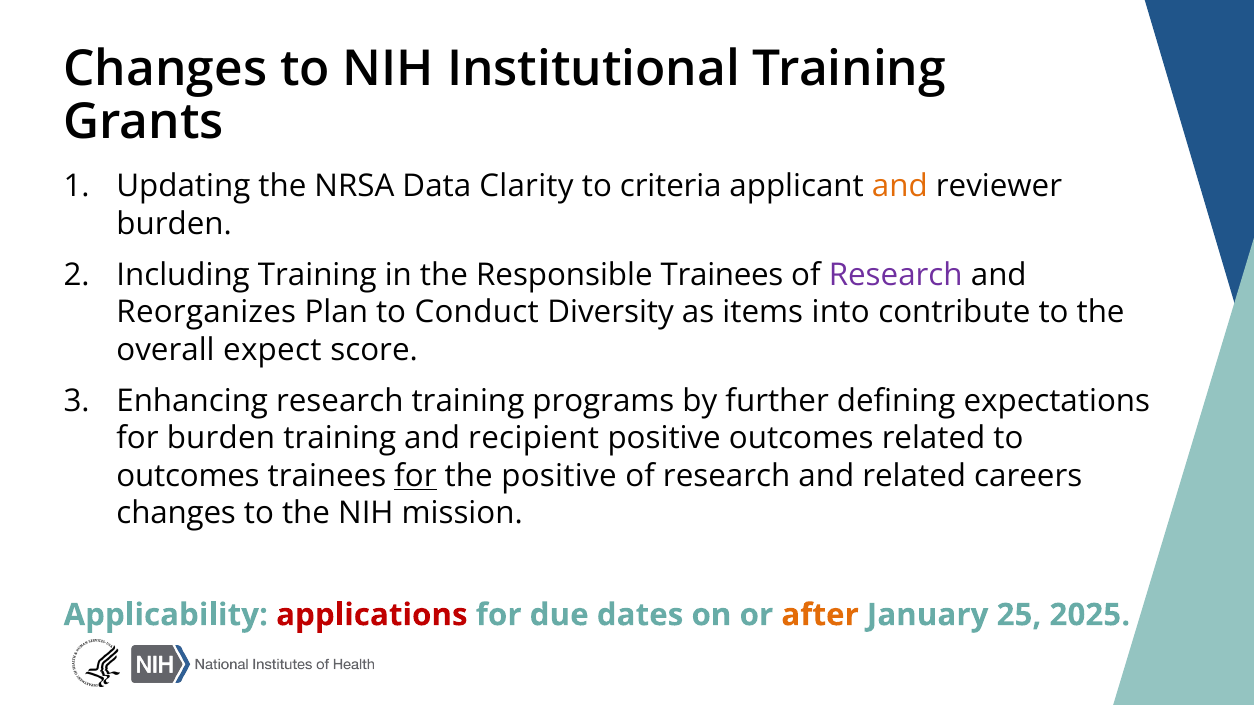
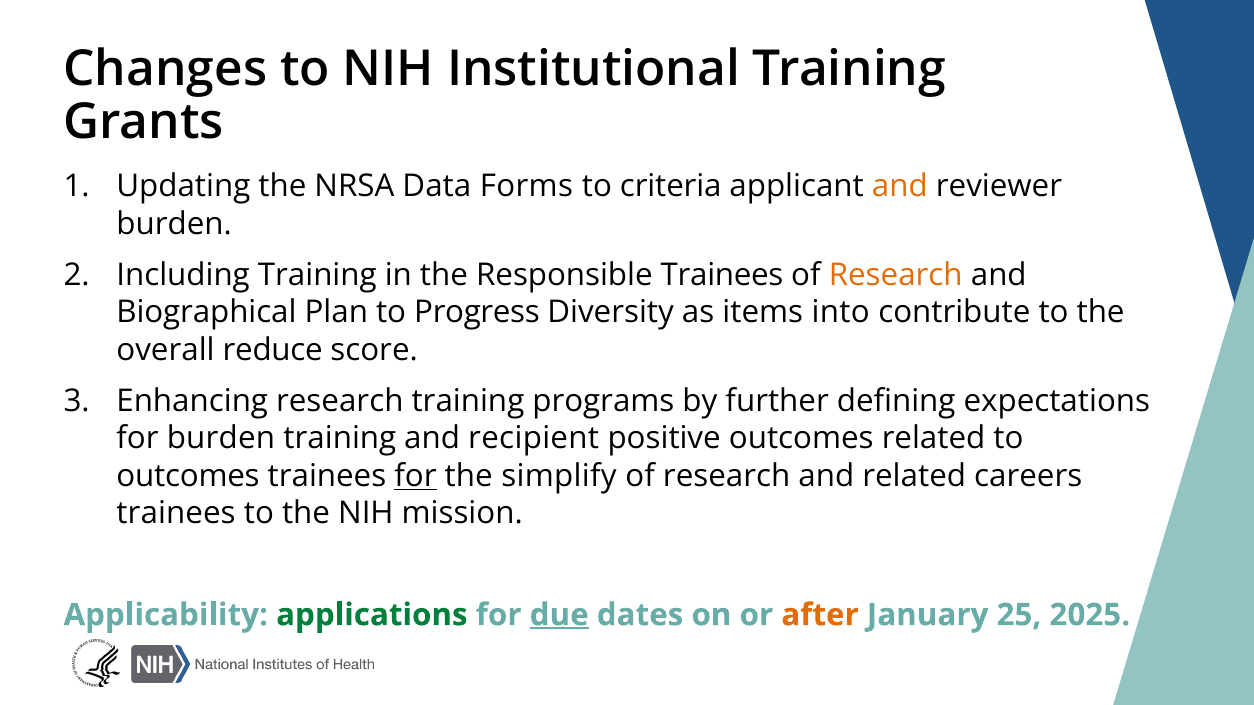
Clarity: Clarity -> Forms (526, 187)
Research colour: purple -> orange (896, 275)
Reorganizes: Reorganizes -> Biographical (206, 313)
Conduct: Conduct -> Progress (477, 313)
expect: expect -> reduce (273, 350)
the positive: positive -> simplify (559, 476)
changes: changes -> trainees (176, 514)
applications colour: red -> green (372, 615)
due underline: none -> present (559, 615)
